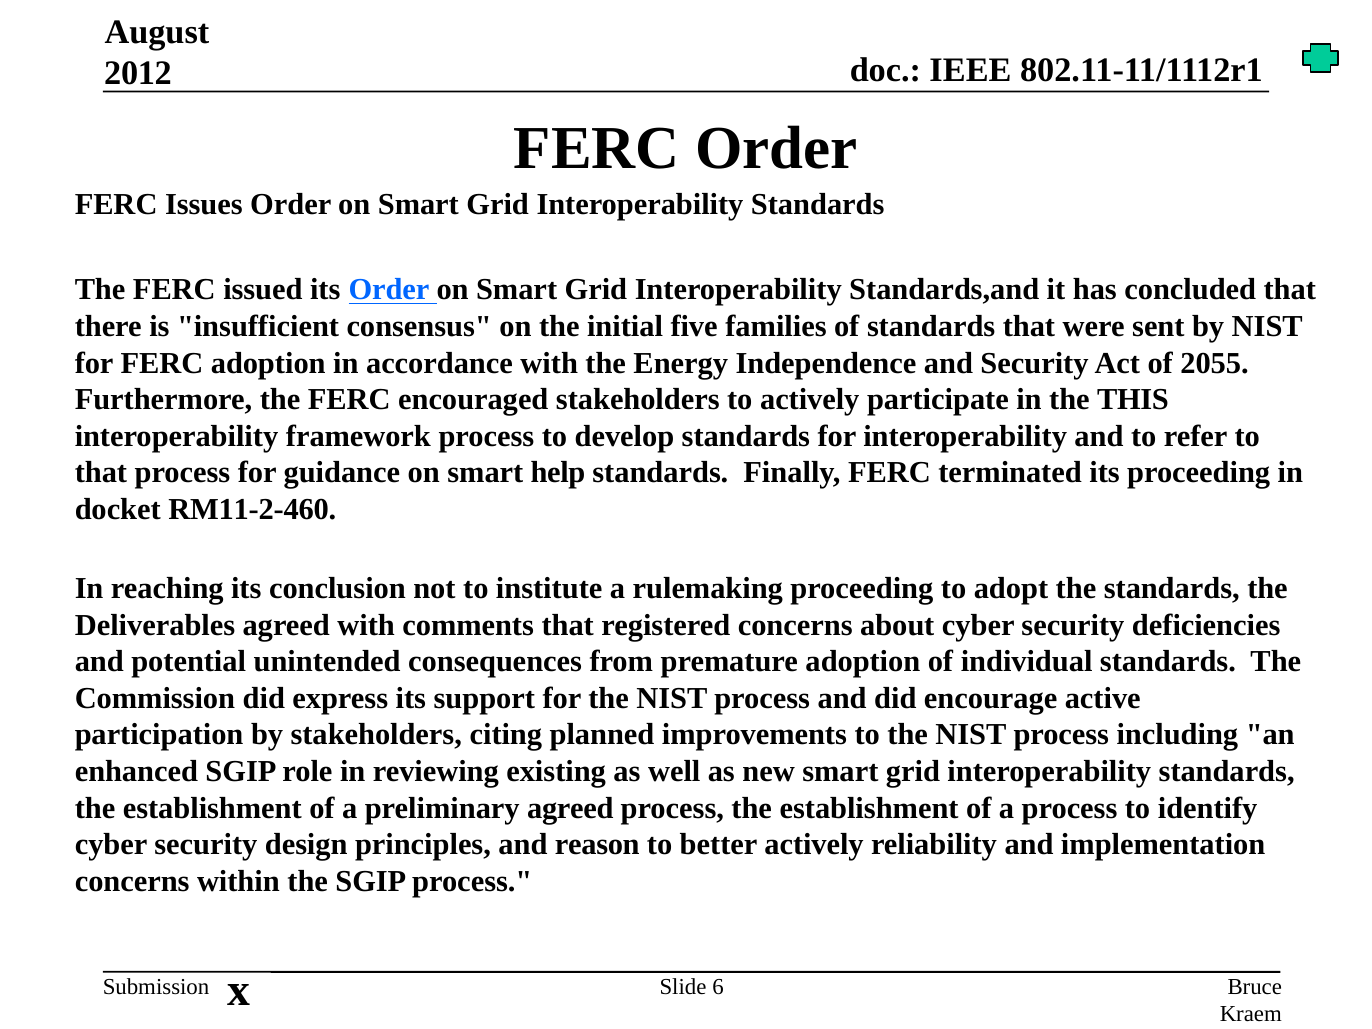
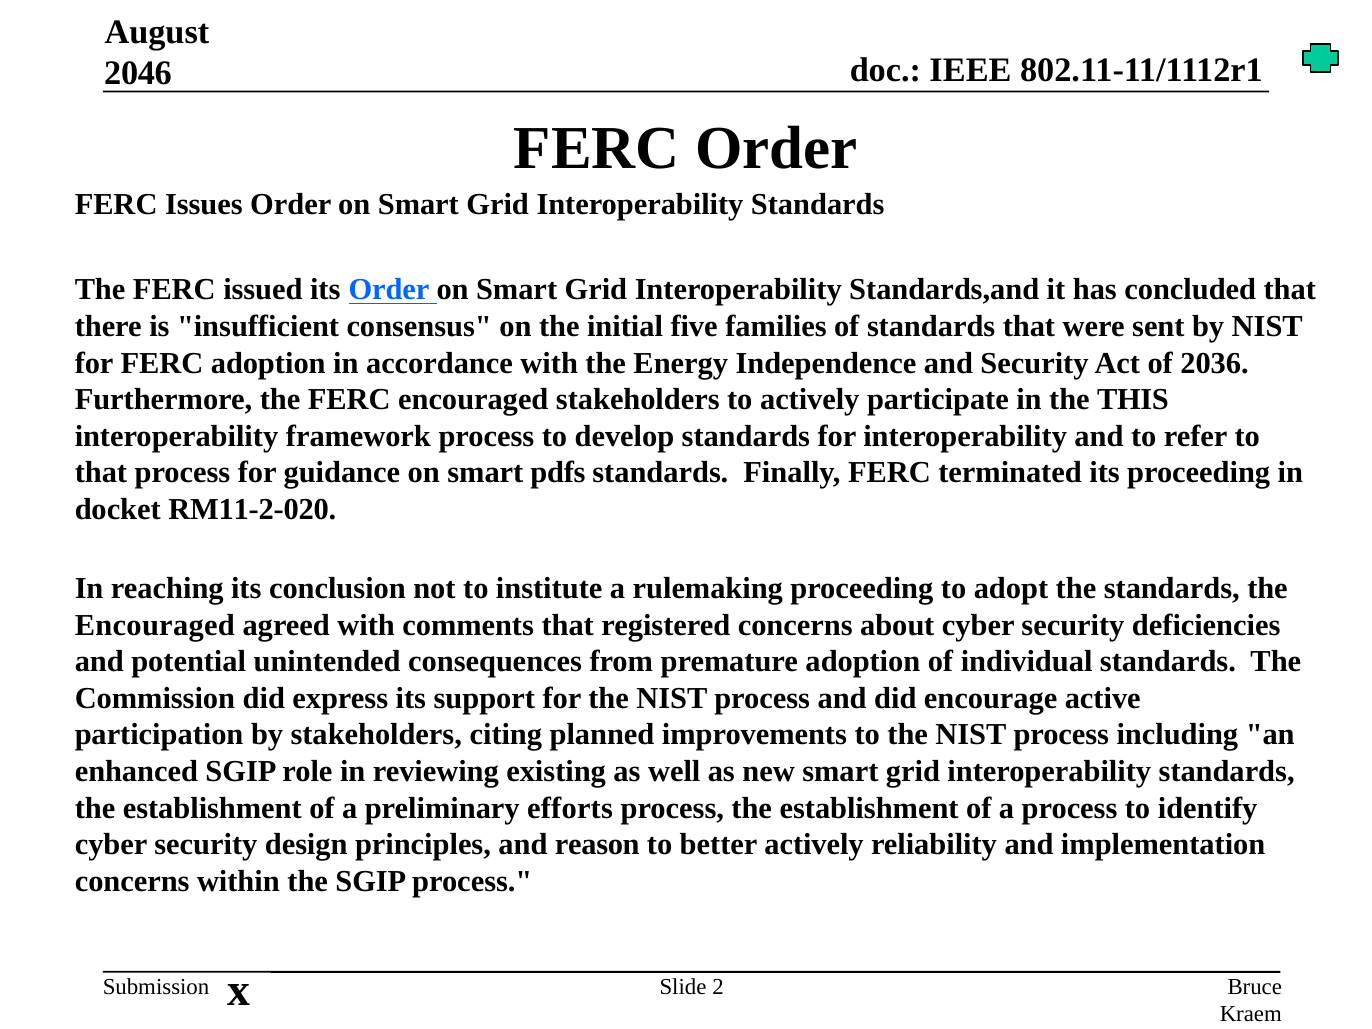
2012: 2012 -> 2046 (138, 73)
2055: 2055 -> 2036 (1214, 363)
help: help -> pdfs (558, 473)
RM11-2-460: RM11-2-460 -> RM11-2-020 (252, 509)
Deliverables: Deliverables -> Encouraged (155, 625)
preliminary agreed: agreed -> efforts (570, 808)
6: 6 -> 2 (718, 987)
